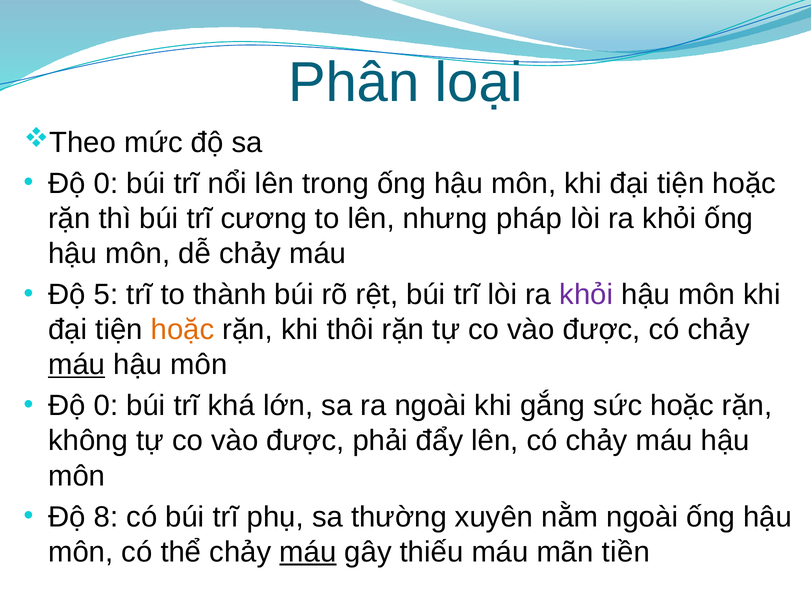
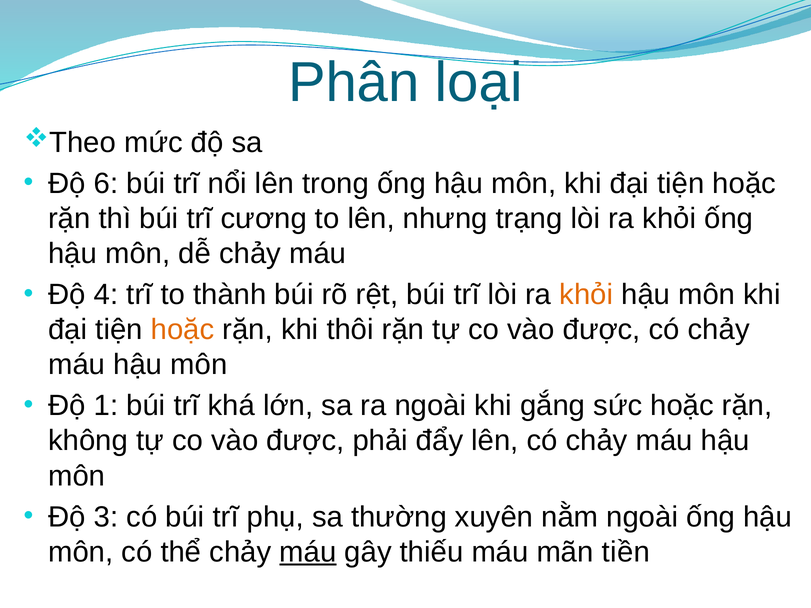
0: 0 -> 6 (106, 183)
pháp: pháp -> trạng (529, 219)
5: 5 -> 4 (106, 295)
khỏi colour: purple -> orange (586, 295)
máu underline: present -> none (77, 365)
0: 0 -> 1 (106, 406)
8: 8 -> 3 (106, 517)
